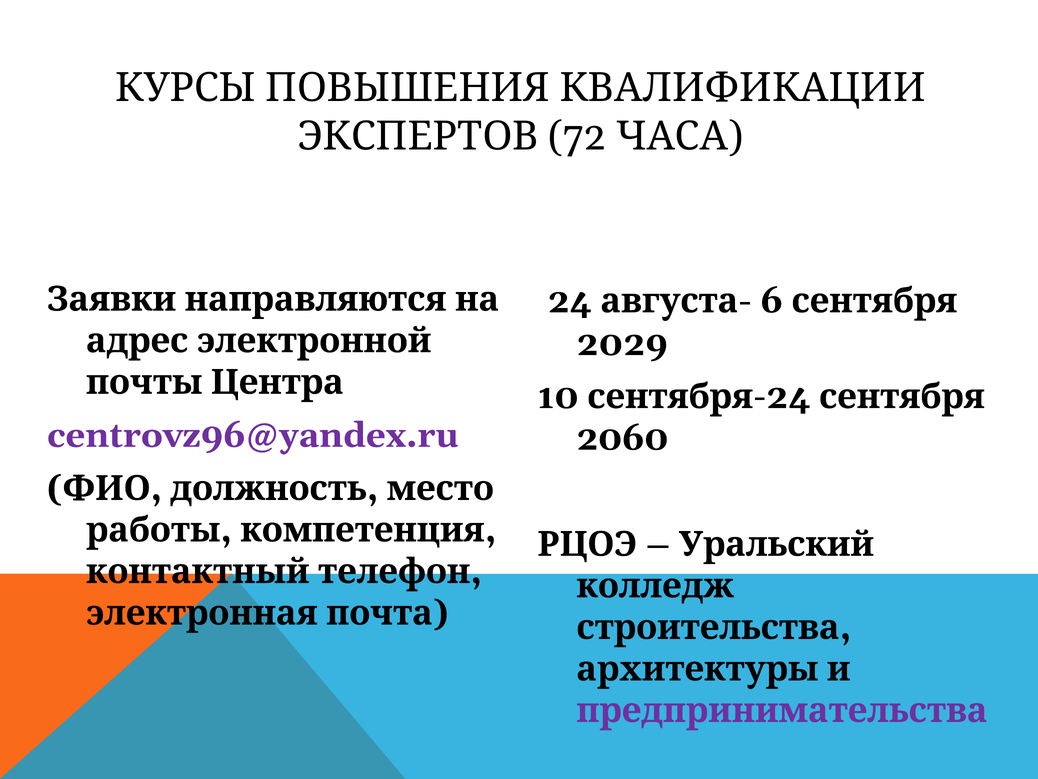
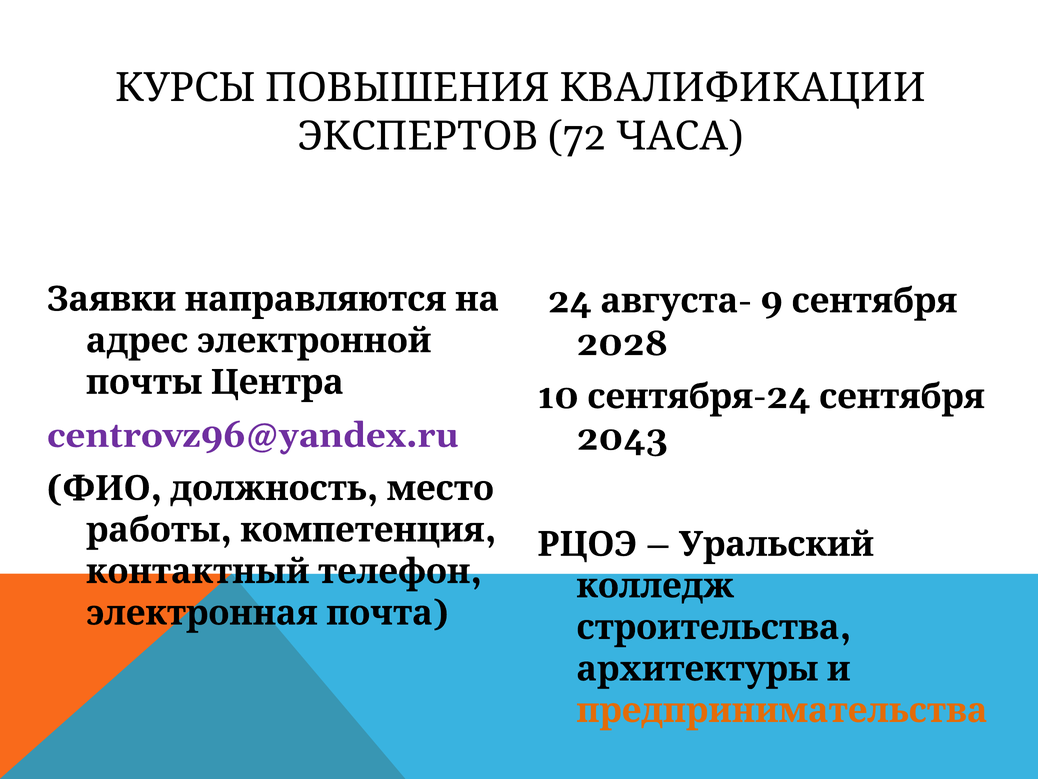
6: 6 -> 9 (772, 301)
2029: 2029 -> 2028 (622, 343)
2060: 2060 -> 2043 (622, 438)
предпринимательства colour: purple -> orange (782, 710)
